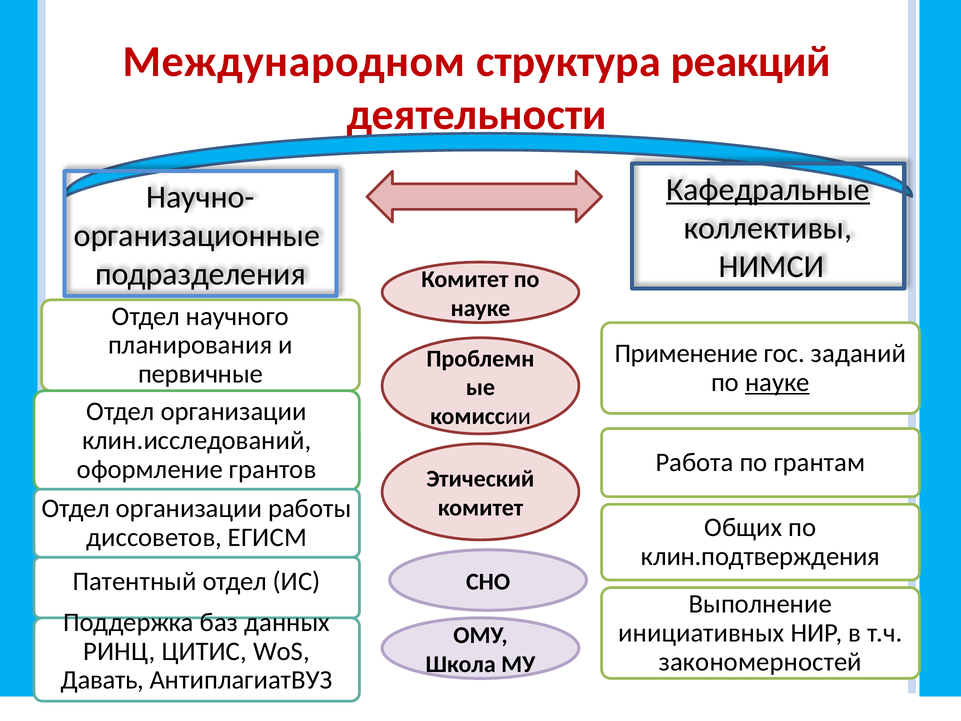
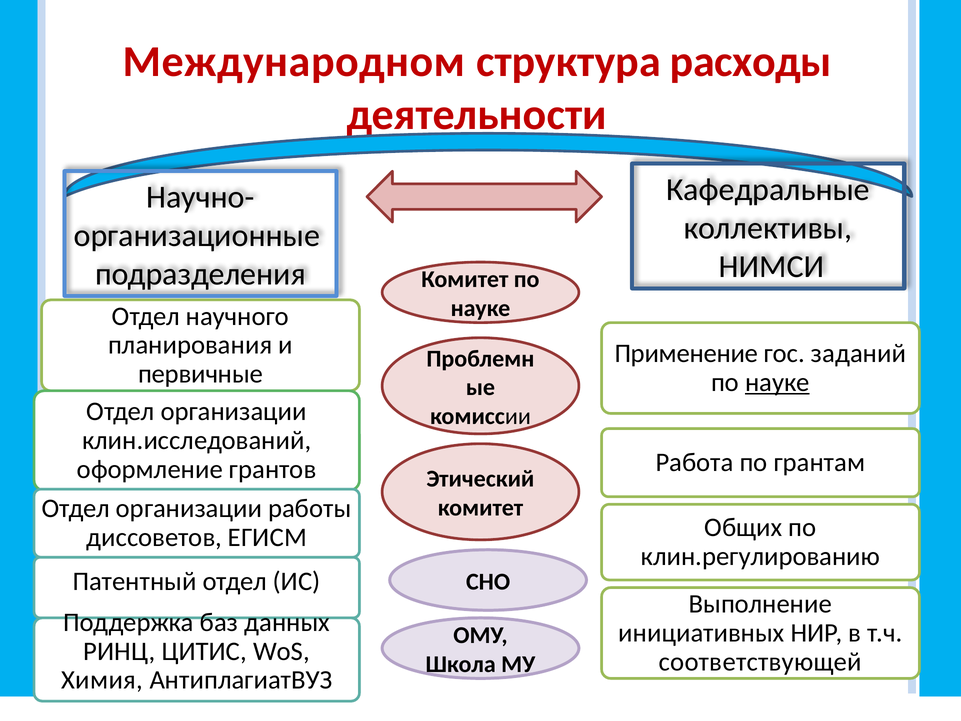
реакций: реакций -> расходы (751, 62)
Кафедральные underline: present -> none (768, 190)
клин.подтверждения: клин.подтверждения -> клин.регулированию (760, 556)
закономерностей: закономерностей -> соответствующей (760, 661)
Давать: Давать -> Химия (102, 680)
